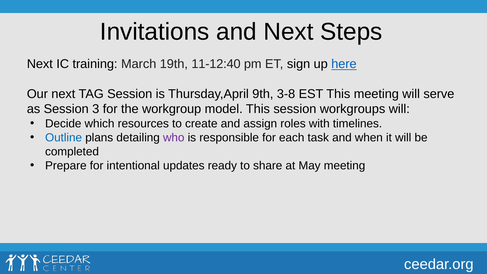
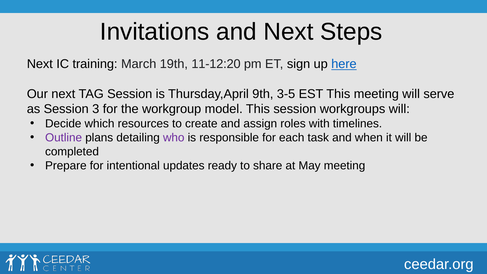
11-12:40: 11-12:40 -> 11-12:20 (216, 64)
3-8: 3-8 -> 3-5 (286, 94)
Outline colour: blue -> purple (64, 138)
